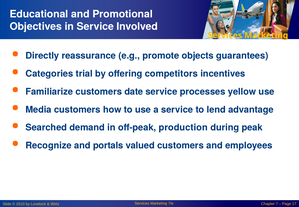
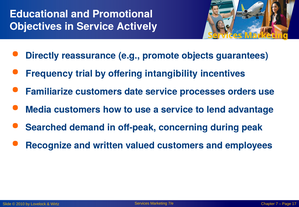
Involved: Involved -> Actively (137, 26)
Categories: Categories -> Frequency (49, 74)
competitors: competitors -> intangibility (171, 74)
yellow: yellow -> orders (242, 92)
production: production -> concerning (183, 128)
portals: portals -> written (108, 145)
